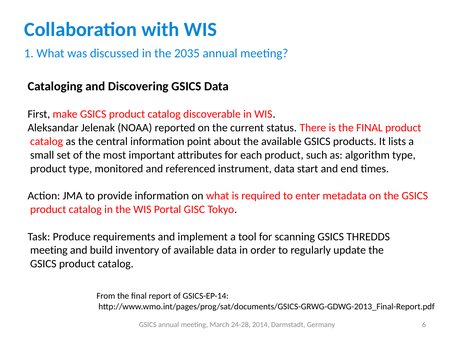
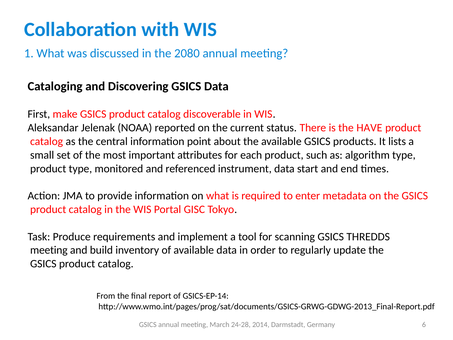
2035: 2035 -> 2080 (187, 53)
is the FINAL: FINAL -> HAVE (369, 128)
